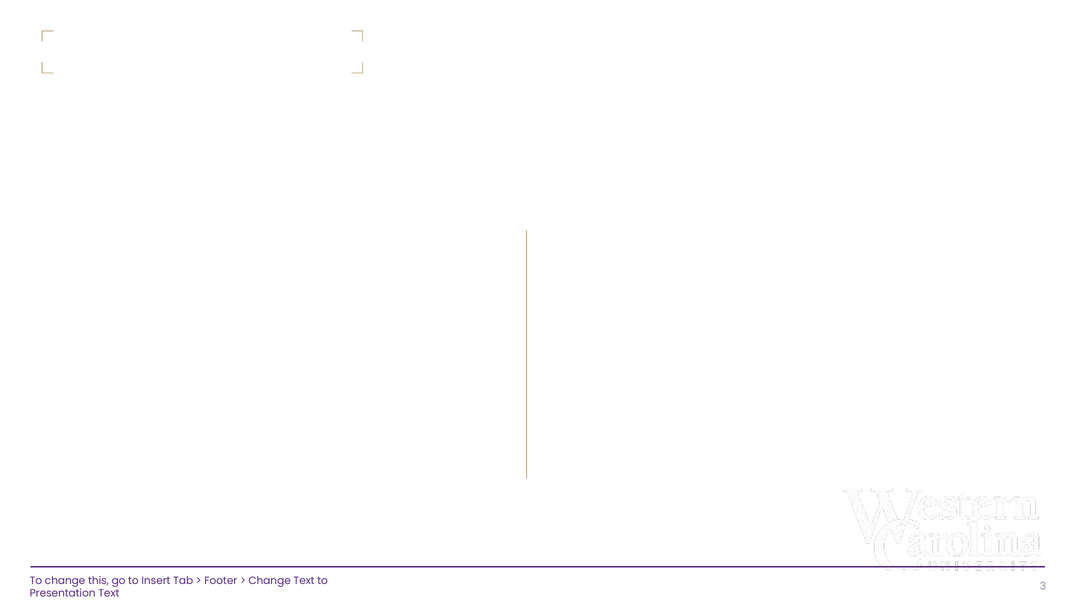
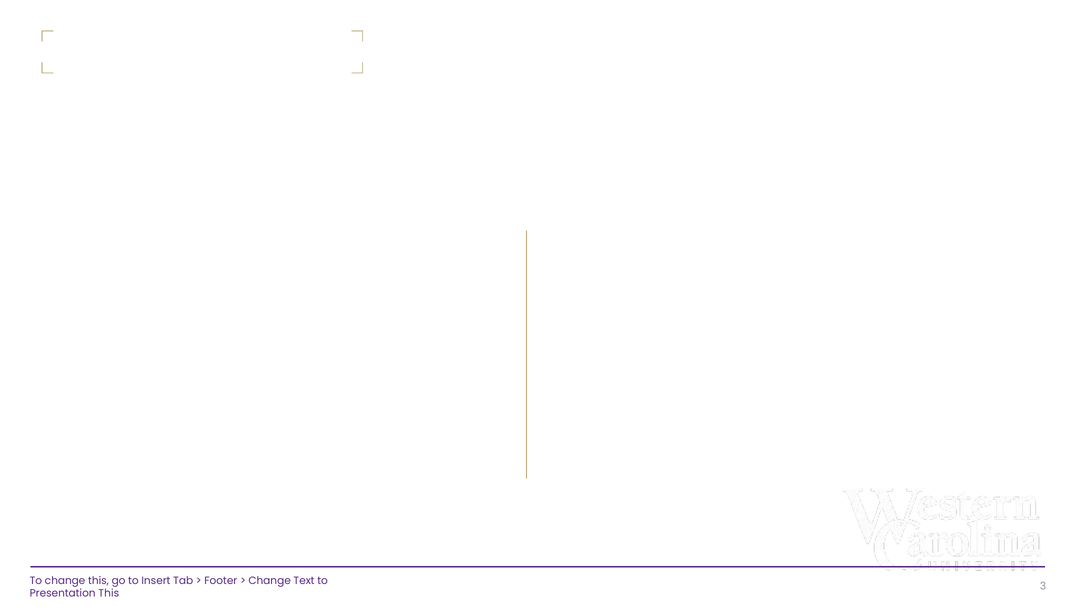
Presentation Text: Text -> This (109, 593)
